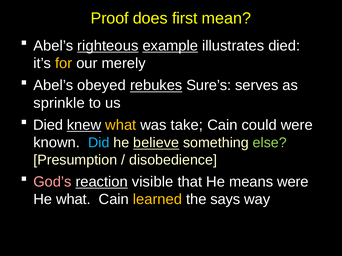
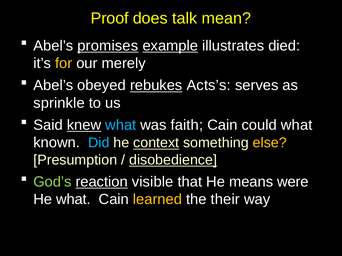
first: first -> talk (185, 18)
righteous: righteous -> promises (108, 46)
Sure’s: Sure’s -> Acts’s (209, 86)
Died: Died -> Said (48, 125)
what colour: yellow -> light blue (121, 125)
take: take -> faith (187, 125)
could were: were -> what (297, 125)
believe: believe -> context (156, 143)
else colour: light green -> yellow (270, 143)
disobedience underline: none -> present (173, 160)
God’s colour: pink -> light green (52, 182)
says: says -> their (225, 200)
